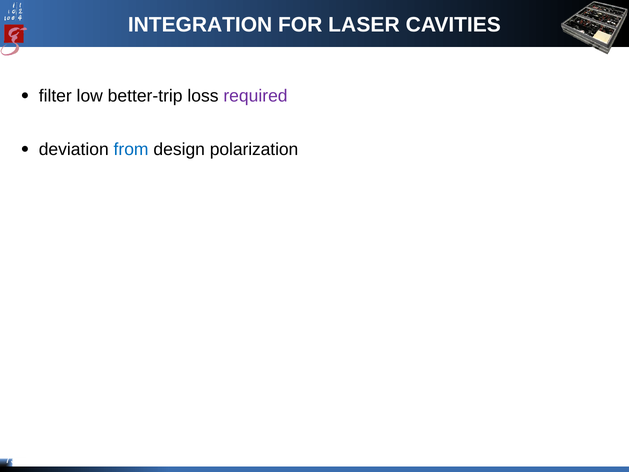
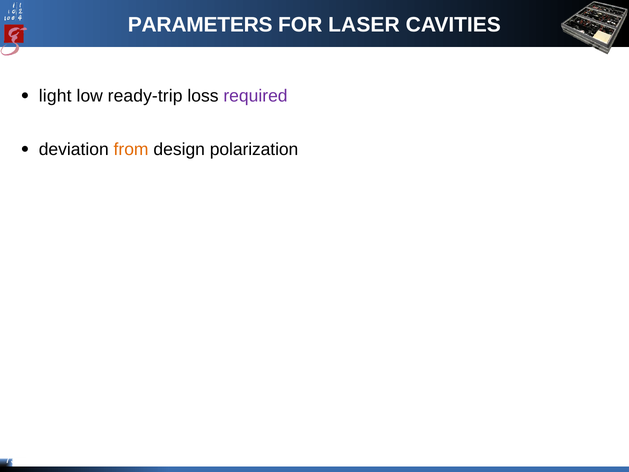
INTEGRATION: INTEGRATION -> PARAMETERS (200, 25)
filter: filter -> light (55, 96)
better-trip: better-trip -> ready-trip (145, 96)
from colour: blue -> orange (131, 150)
